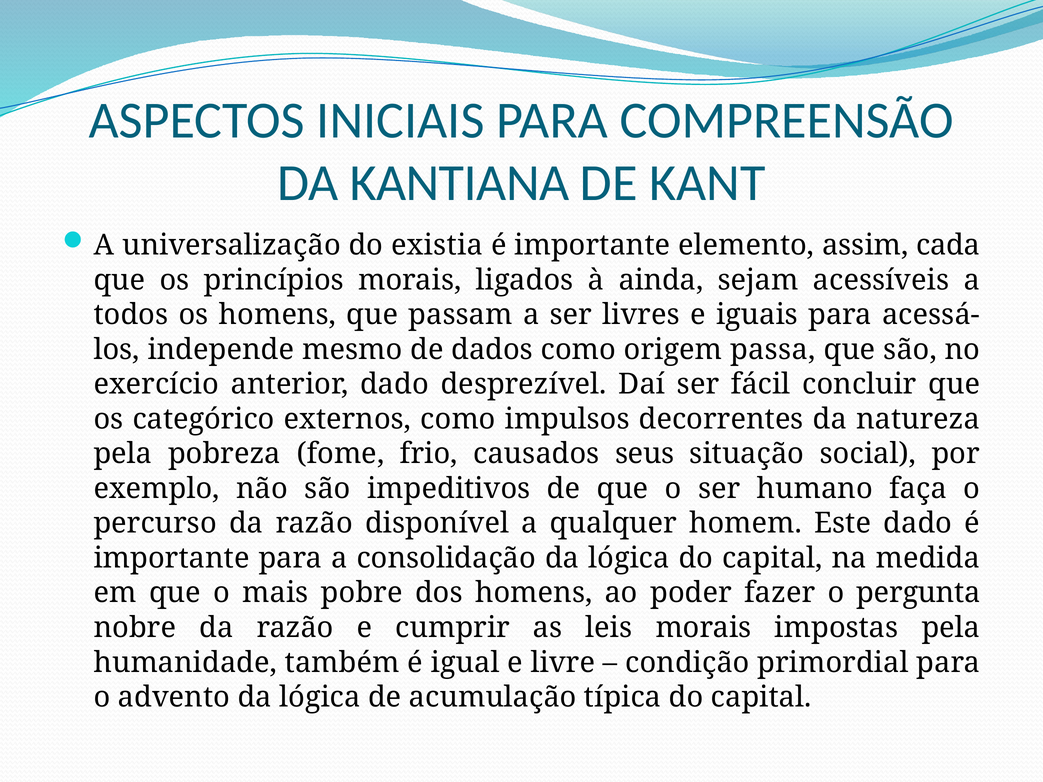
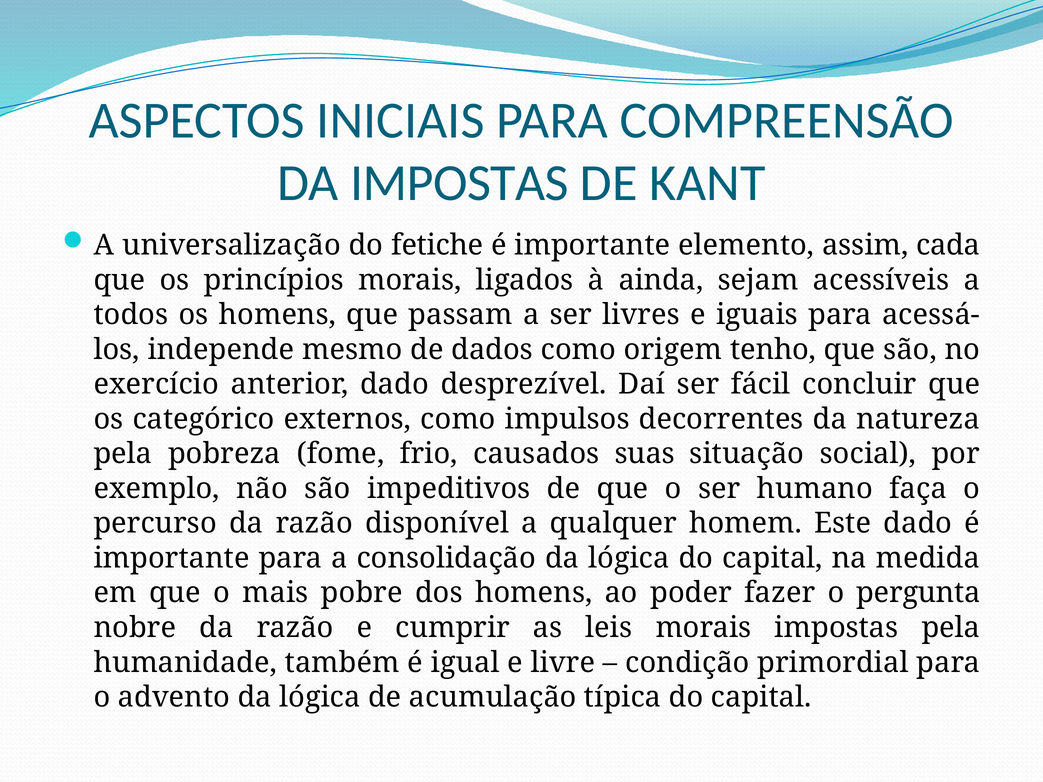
DA KANTIANA: KANTIANA -> IMPOSTAS (459, 183)
existia: existia -> fetiche (437, 245)
passa: passa -> tenho (773, 350)
seus: seus -> suas (645, 454)
